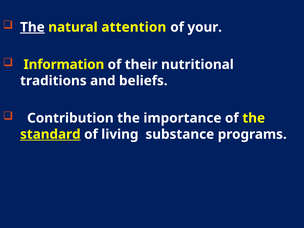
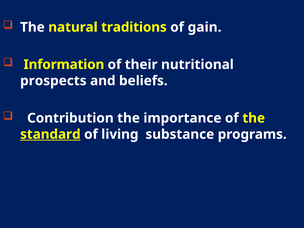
The underline: present -> none (32, 27)
attention: attention -> traditions (134, 27)
your: your -> gain (205, 27)
traditions: traditions -> prospects (53, 81)
